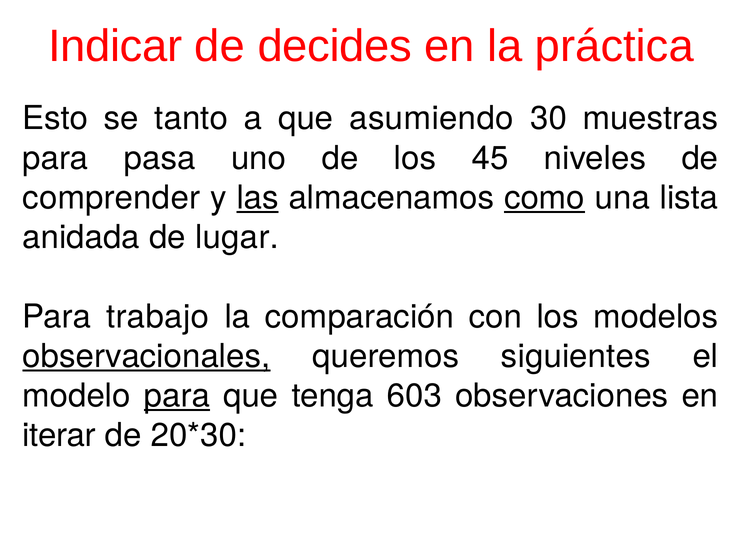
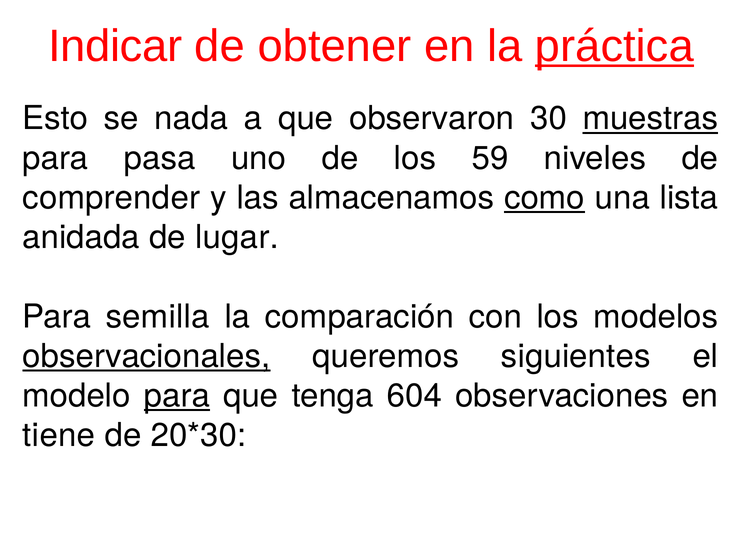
decides: decides -> obtener (335, 46)
práctica underline: none -> present (614, 46)
tanto: tanto -> nada (191, 119)
asumiendo: asumiendo -> observaron (432, 119)
muestras underline: none -> present (650, 119)
45: 45 -> 59 (490, 158)
las underline: present -> none (258, 198)
trabajo: trabajo -> semilla (158, 317)
603: 603 -> 604 (414, 396)
iterar: iterar -> tiene (59, 436)
